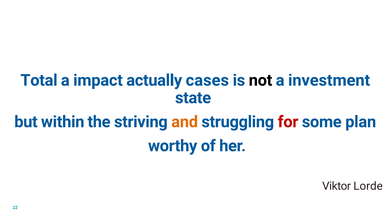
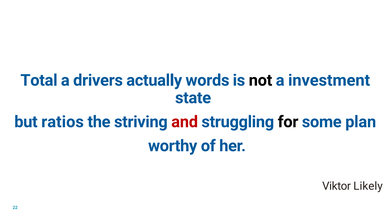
impact: impact -> drivers (98, 80)
cases: cases -> words (207, 80)
within: within -> ratios (63, 122)
and colour: orange -> red (185, 122)
for colour: red -> black (288, 122)
Lorde: Lorde -> Likely (368, 186)
